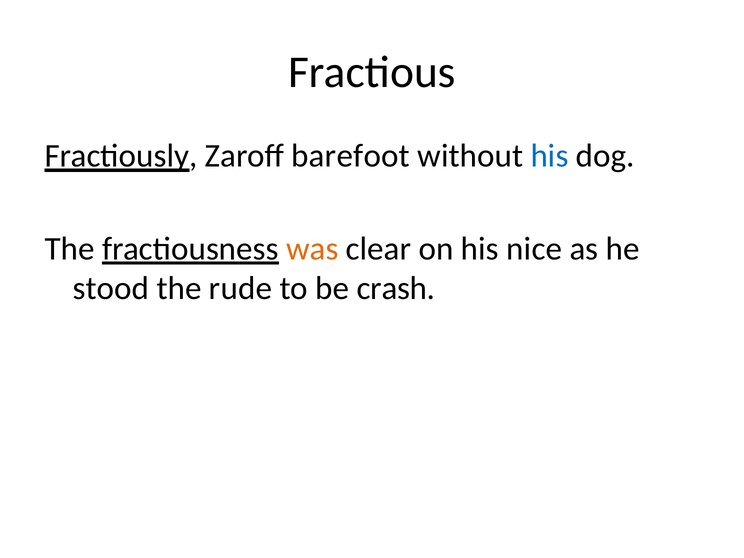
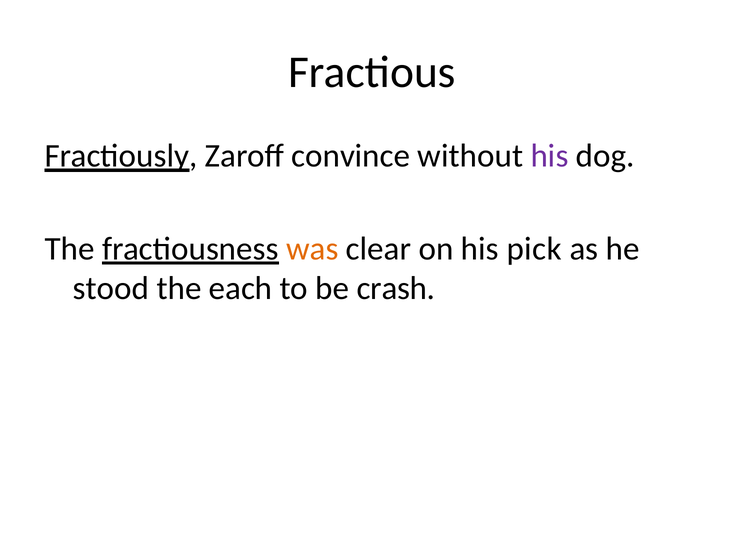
barefoot: barefoot -> convince (351, 156)
his colour: blue -> purple (550, 156)
nice: nice -> pick (534, 249)
rude: rude -> each (241, 288)
